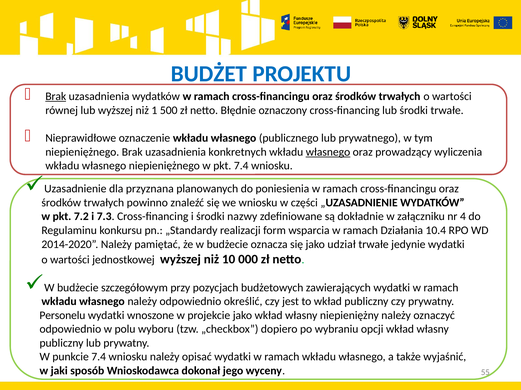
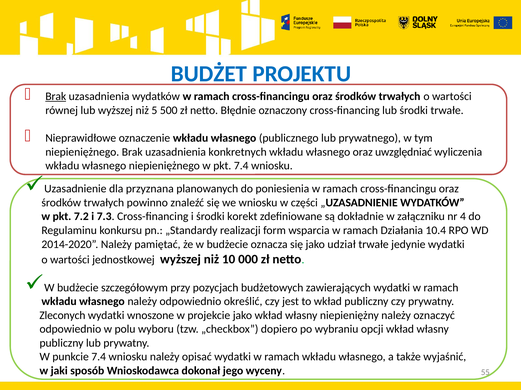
1: 1 -> 5 (154, 111)
własnego underline: present -> none (328, 152)
prowadzący: prowadzący -> uwzględniać (404, 152)
nazwy: nazwy -> korekt (242, 217)
Personelu: Personelu -> Zleconych (62, 316)
